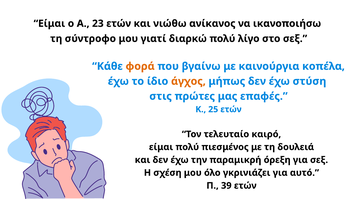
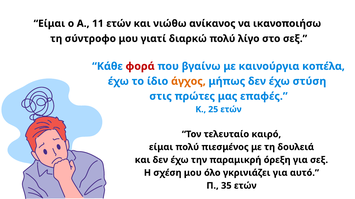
23: 23 -> 11 (98, 24)
φορά colour: orange -> red (140, 67)
39: 39 -> 35 (226, 186)
